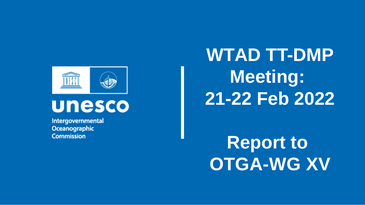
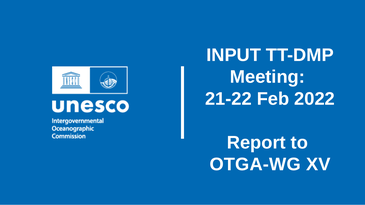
WTAD: WTAD -> INPUT (234, 55)
